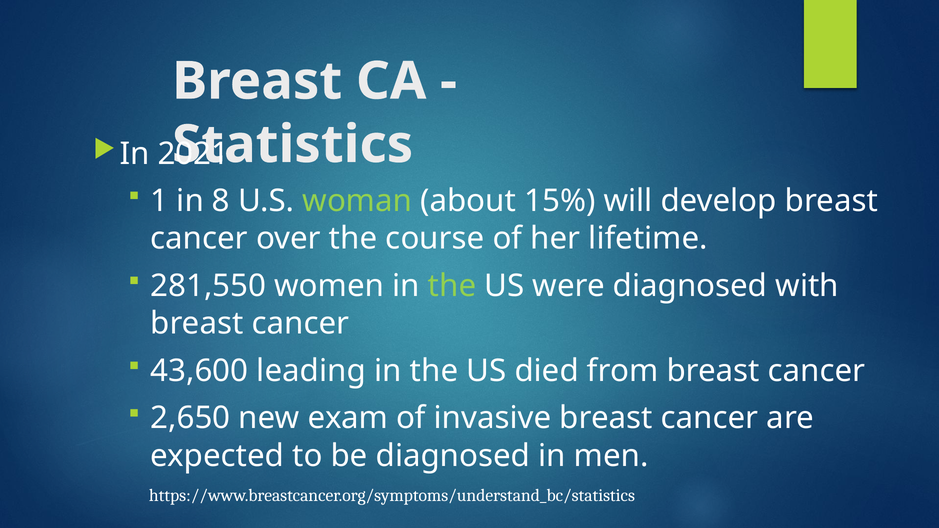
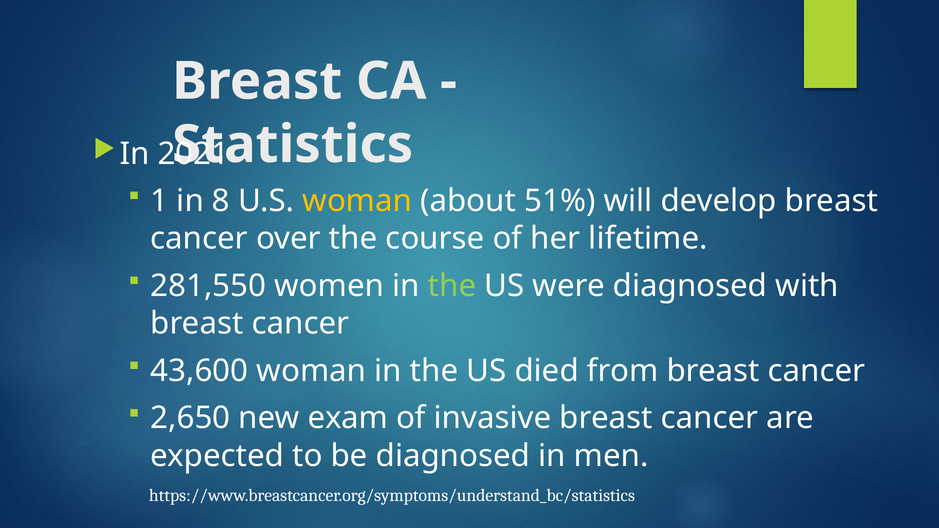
woman colour: light green -> yellow (357, 201)
15%: 15% -> 51% (560, 201)
43,600 leading: leading -> woman (311, 371)
